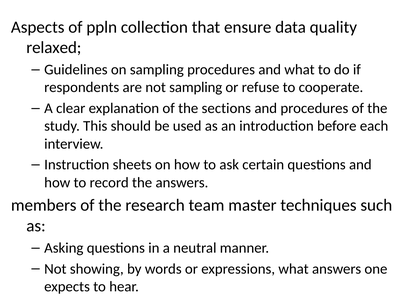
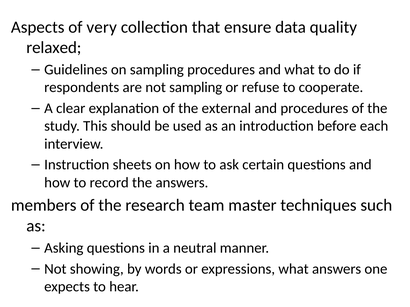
ppln: ppln -> very (102, 27)
sections: sections -> external (226, 109)
